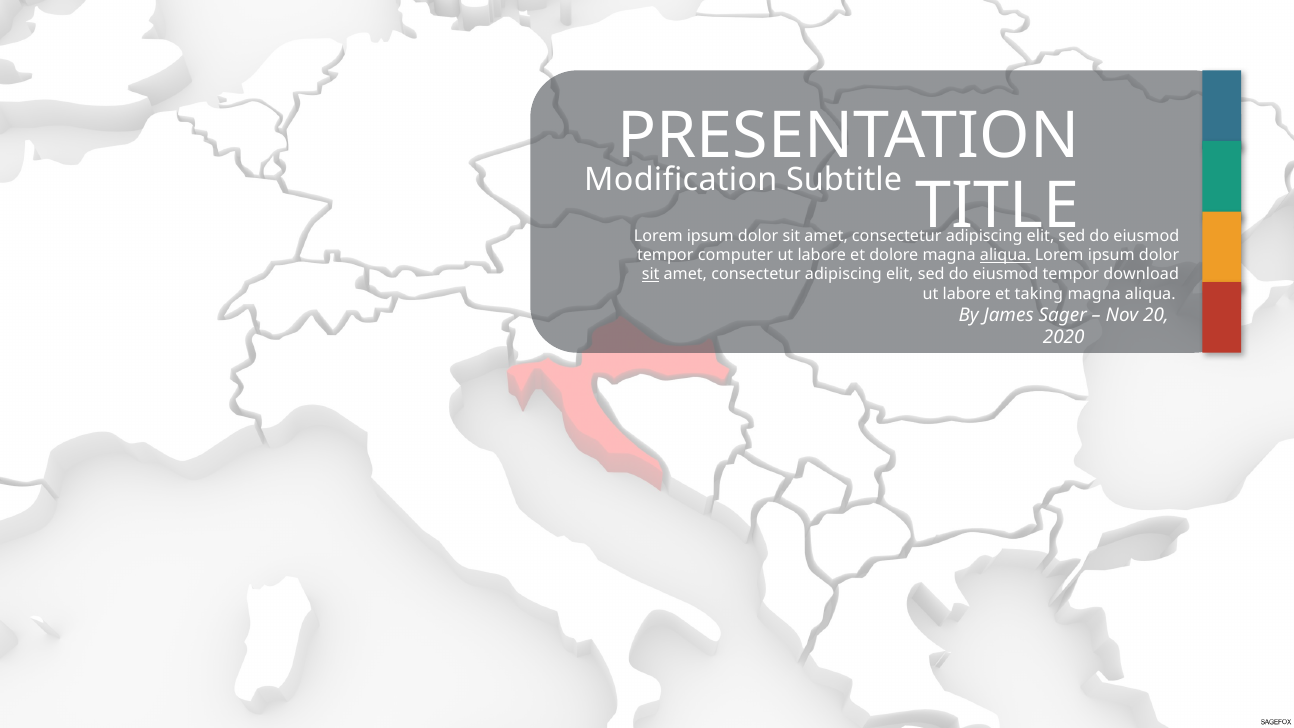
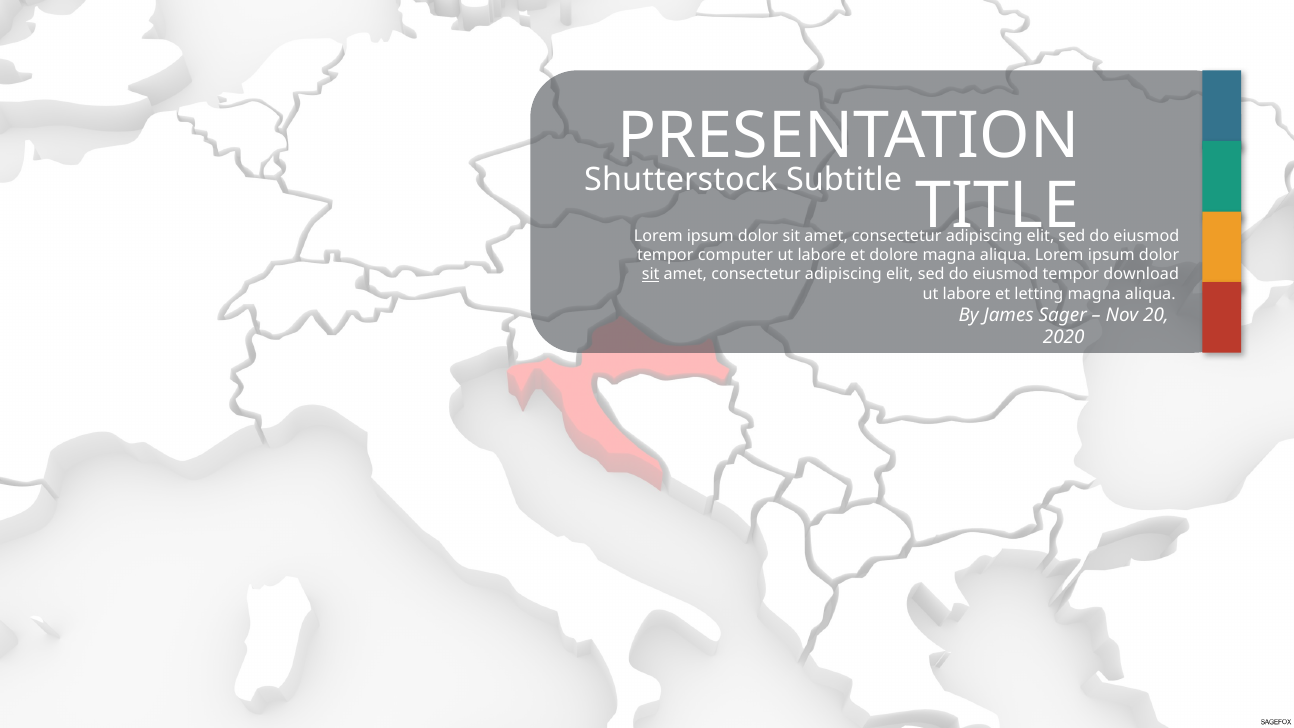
Modification: Modification -> Shutterstock (681, 180)
aliqua underline: present -> none (1005, 255)
taking: taking -> letting (1039, 294)
